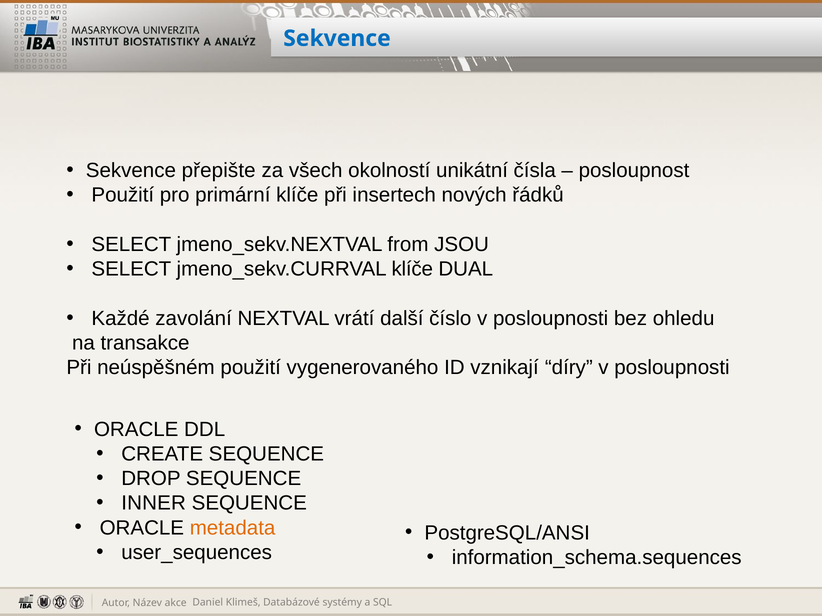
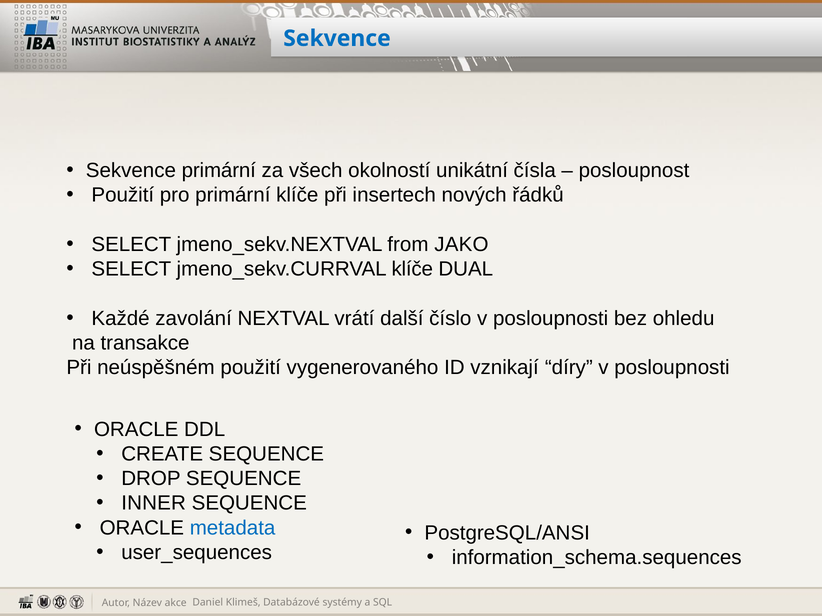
Sekvence přepište: přepište -> primární (219, 171)
JSOU: JSOU -> JAKO (461, 245)
metadata colour: orange -> blue (233, 528)
